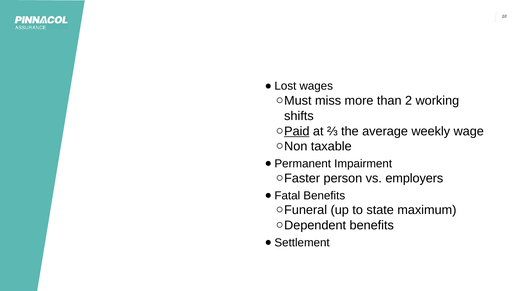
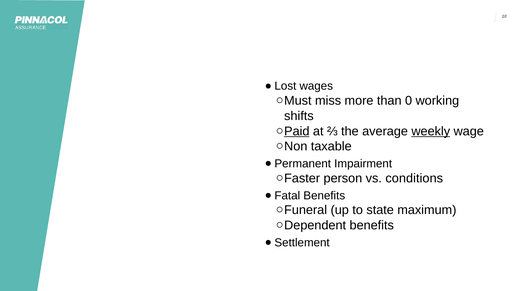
2: 2 -> 0 (409, 101)
weekly underline: none -> present (431, 131)
employers: employers -> conditions (414, 178)
